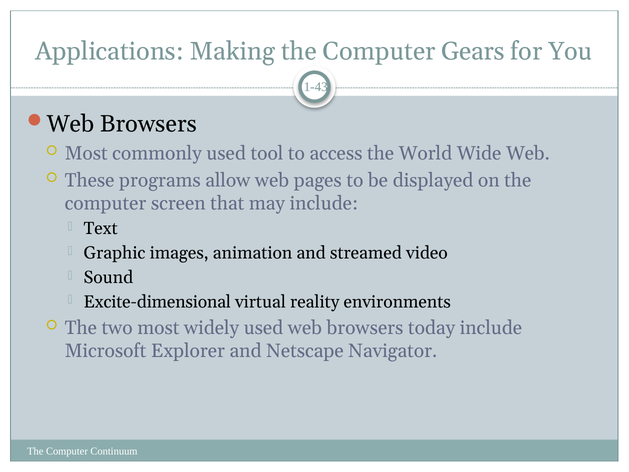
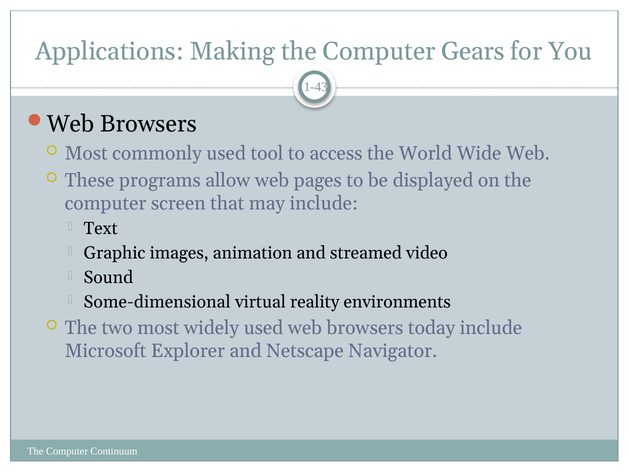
Excite-dimensional: Excite-dimensional -> Some-dimensional (157, 302)
